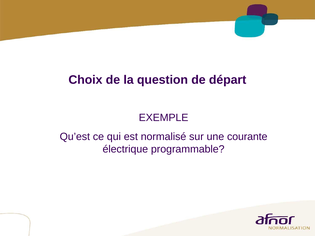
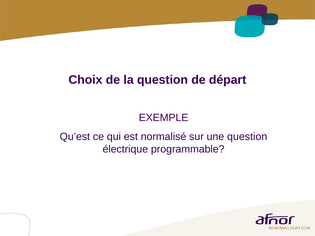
une courante: courante -> question (247, 137)
